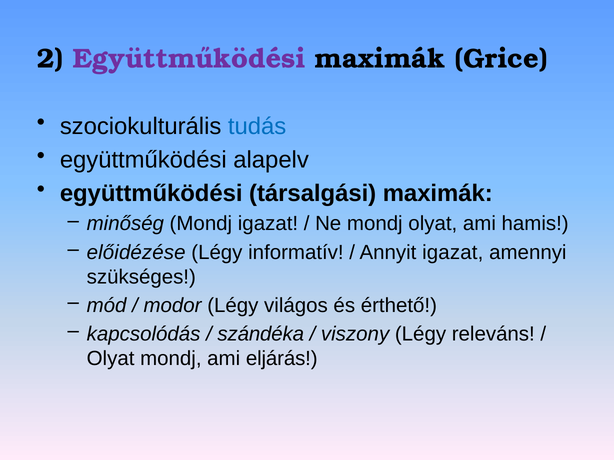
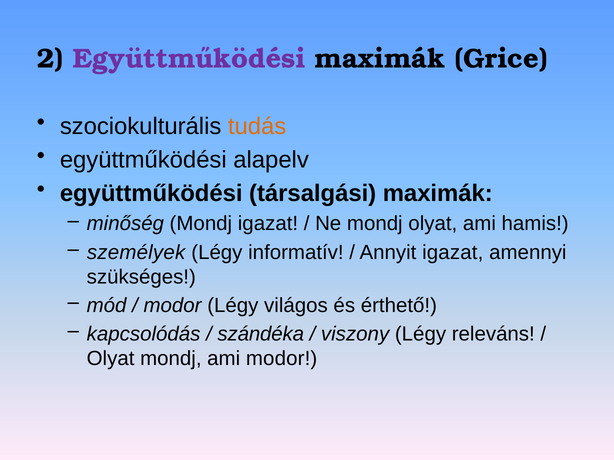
tudás colour: blue -> orange (257, 127)
előidézése: előidézése -> személyek (136, 253)
ami eljárás: eljárás -> modor (282, 359)
